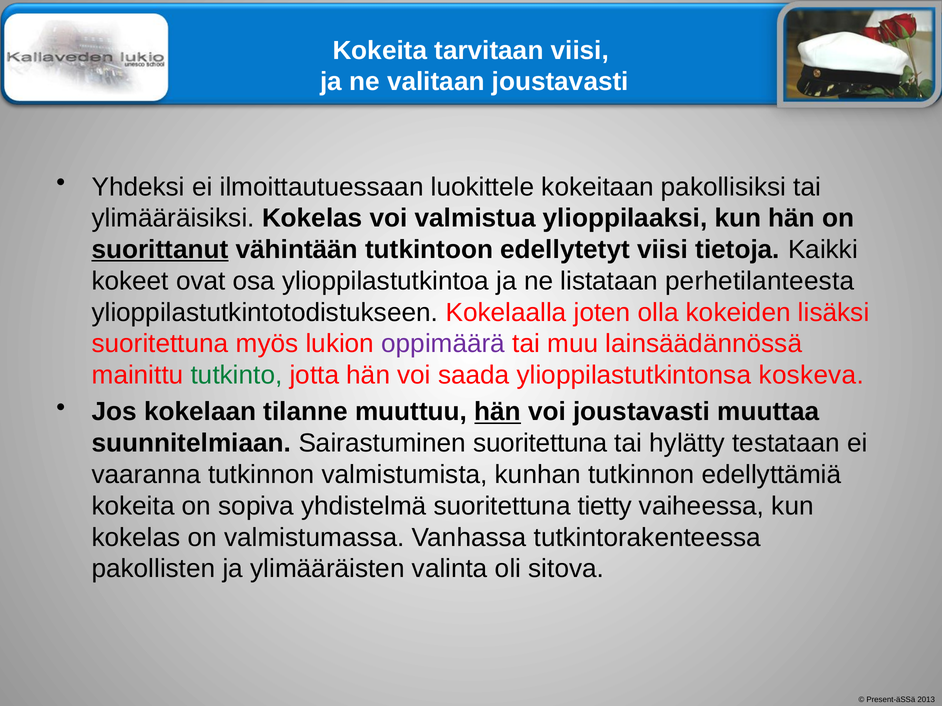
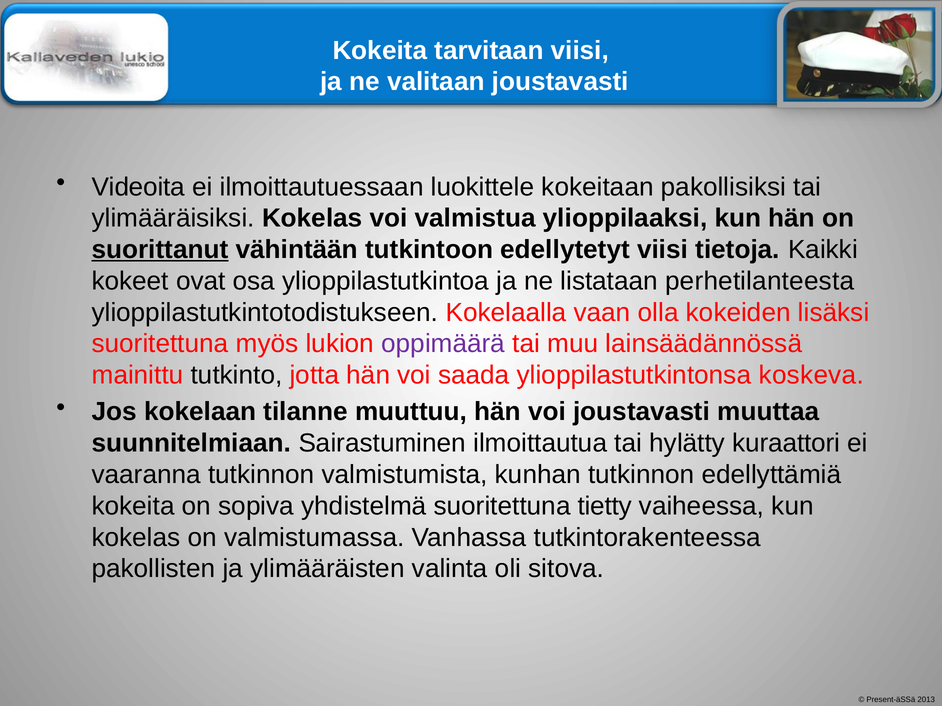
Yhdeksi: Yhdeksi -> Videoita (138, 187)
joten: joten -> vaan (602, 313)
tutkinto colour: green -> black (237, 376)
hän underline: present -> none (498, 412)
Sairastuminen suoritettuna: suoritettuna -> ilmoittautua (540, 444)
testataan: testataan -> kuraattori (786, 444)
